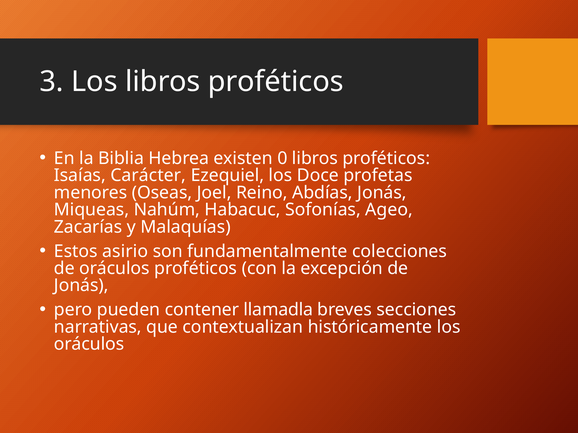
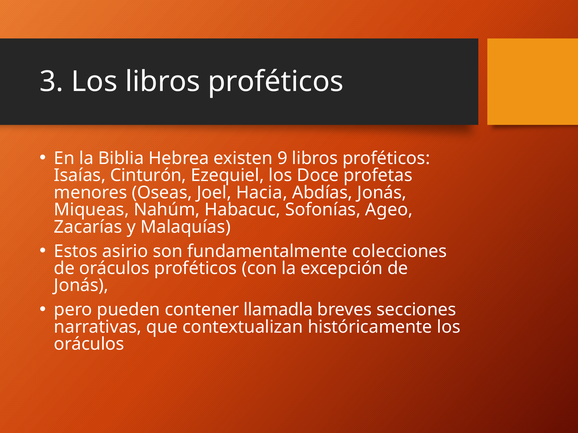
0: 0 -> 9 (282, 158)
Carácter: Carácter -> Cinturón (148, 176)
Reino: Reino -> Hacia (262, 193)
